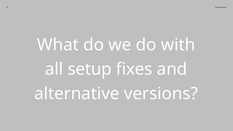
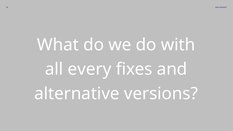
setup: setup -> every (89, 69)
